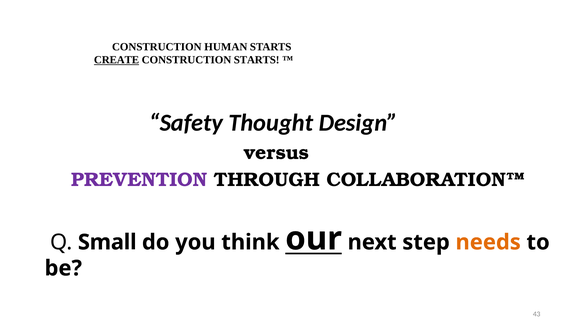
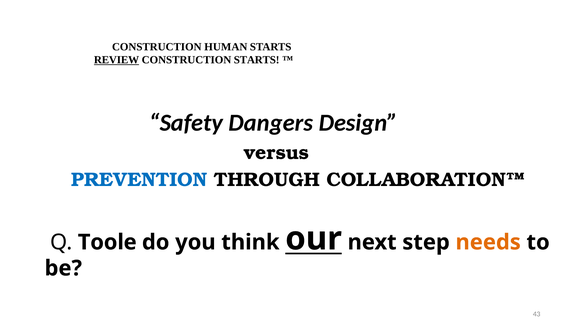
CREATE: CREATE -> REVIEW (117, 60)
Thought: Thought -> Dangers (271, 123)
PREVENTION colour: purple -> blue (139, 180)
Small: Small -> Toole (107, 242)
